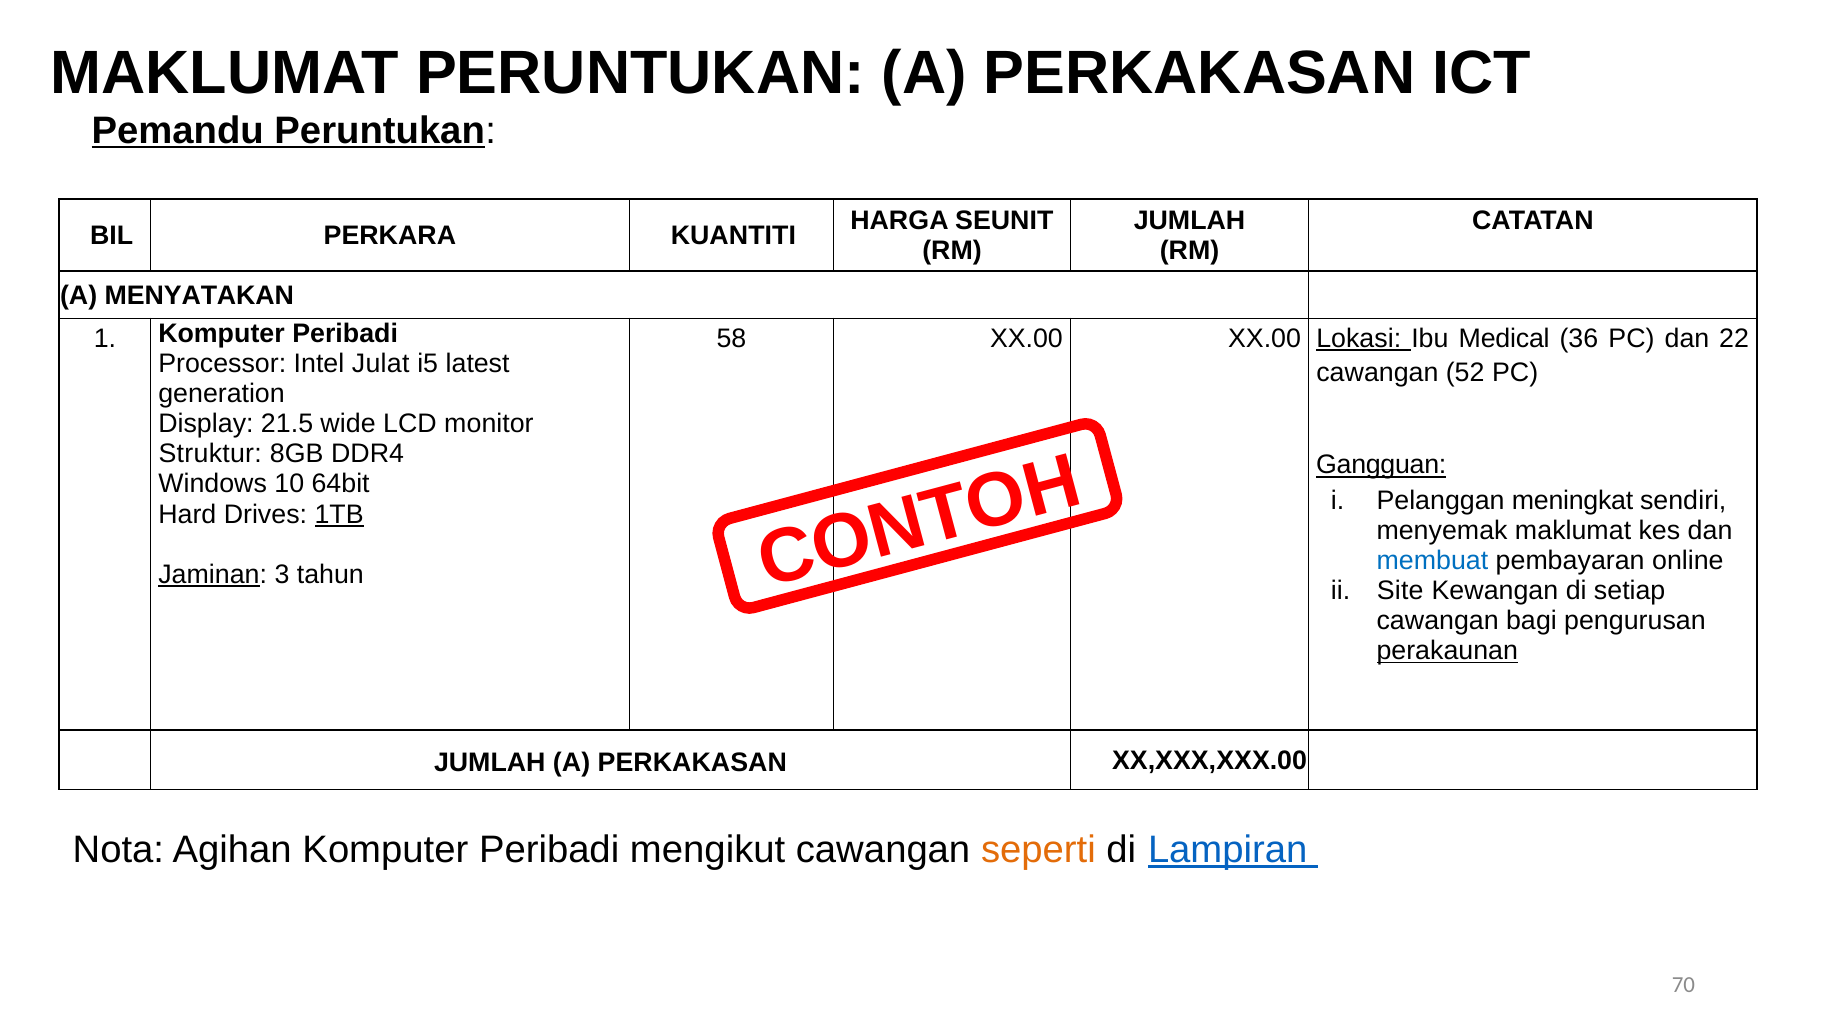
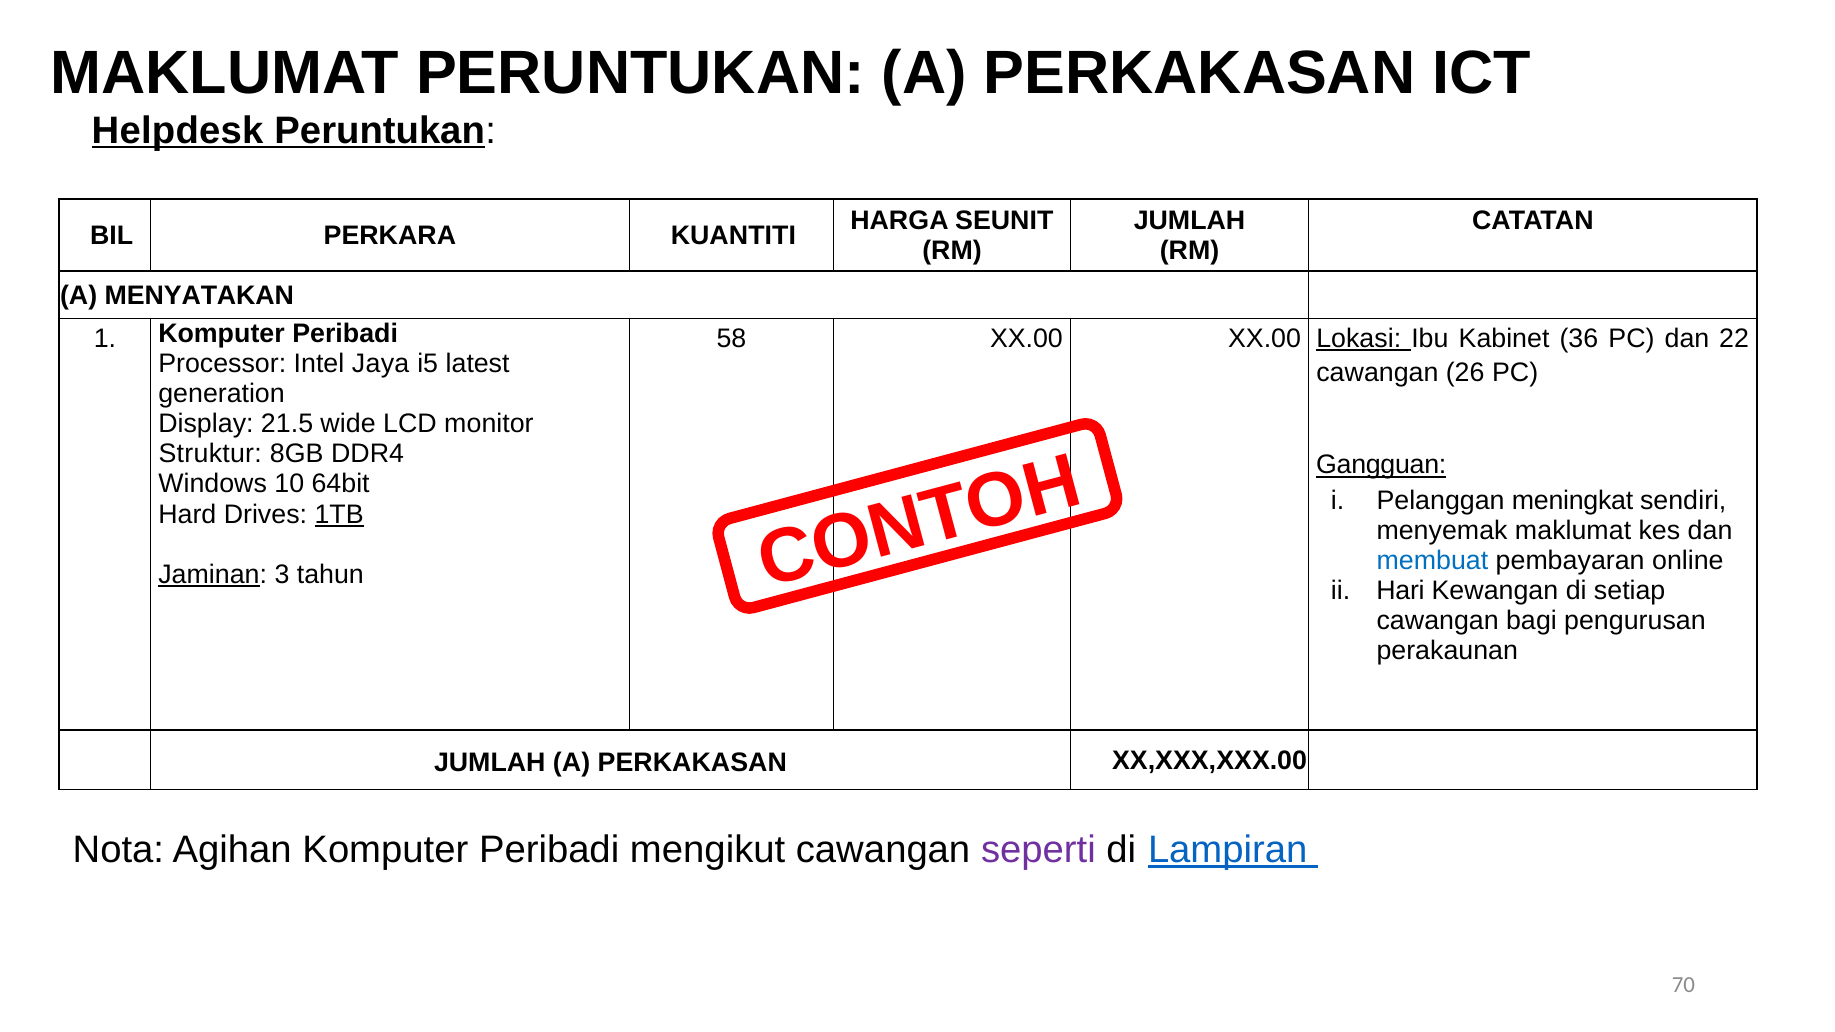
Pemandu: Pemandu -> Helpdesk (178, 130)
Medical: Medical -> Kabinet (1504, 338)
Julat: Julat -> Jaya (381, 364)
52: 52 -> 26 (1465, 373)
Site: Site -> Hari (1400, 591)
perakaunan underline: present -> none (1447, 651)
seperti colour: orange -> purple (1038, 850)
